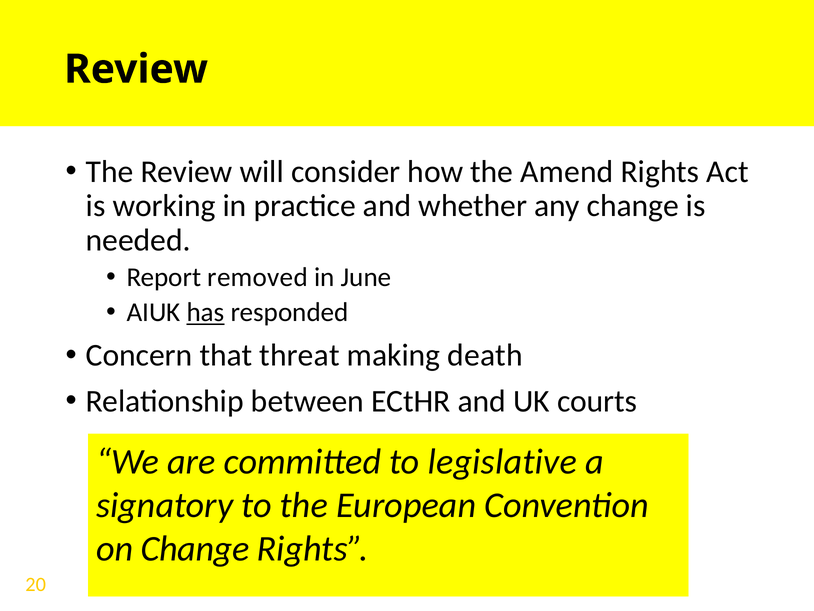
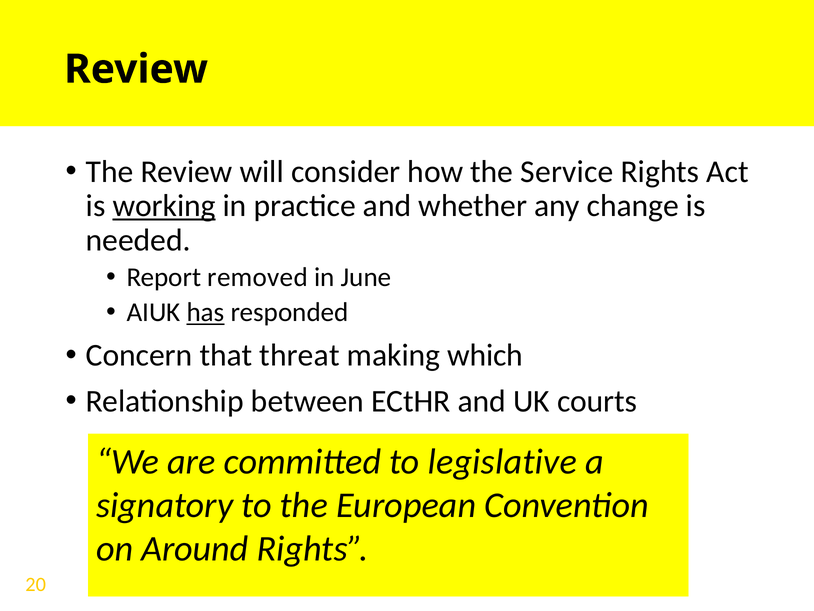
Amend: Amend -> Service (567, 171)
working underline: none -> present (164, 206)
death: death -> which (485, 355)
on Change: Change -> Around (195, 548)
